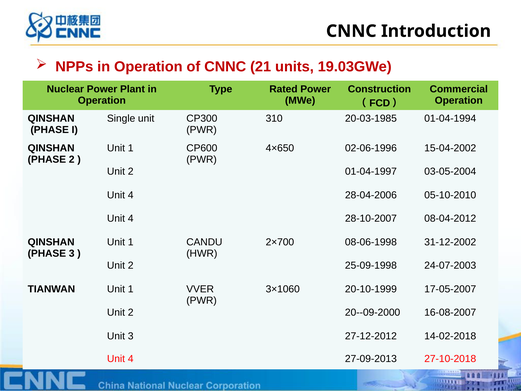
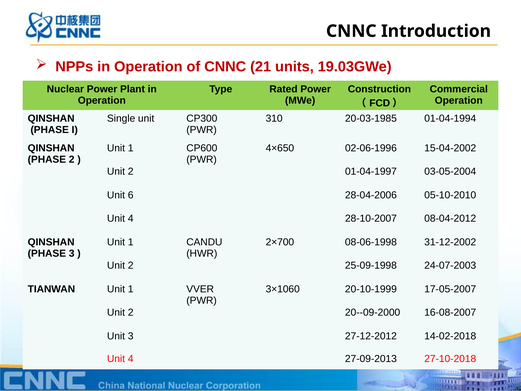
4: 4 -> 6 (131, 195)
